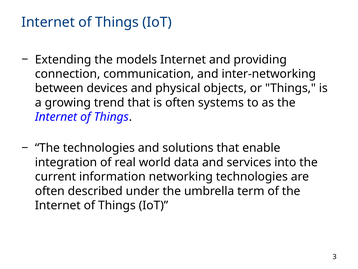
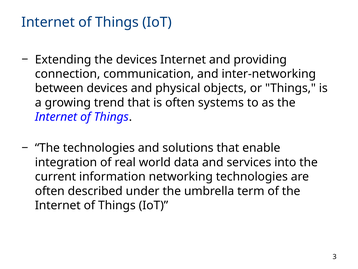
the models: models -> devices (137, 59)
